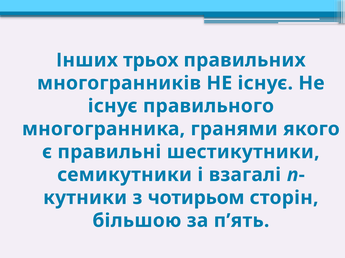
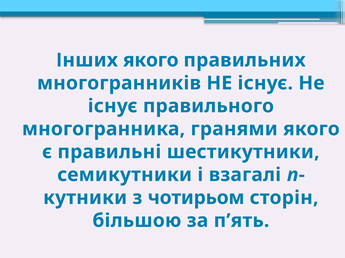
Інших трьох: трьох -> якого (151, 60)
